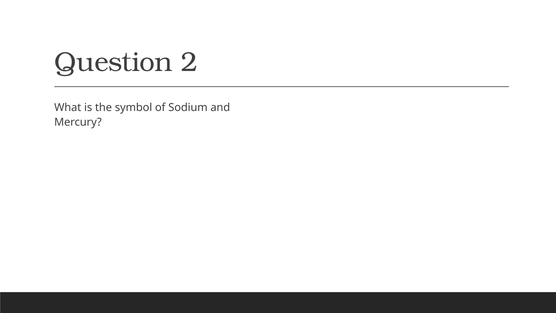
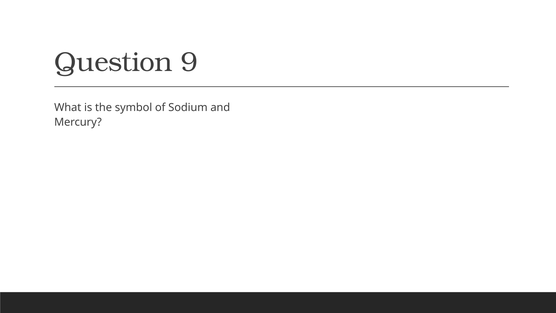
2: 2 -> 9 (189, 62)
